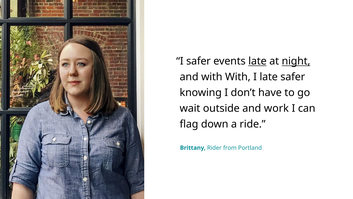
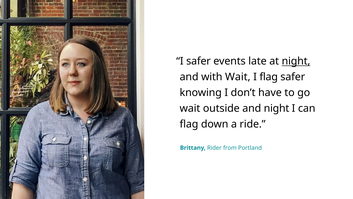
late underline: present -> none (257, 61)
with With: With -> Wait (238, 77)
I late: late -> flag (269, 77)
and work: work -> night (277, 108)
